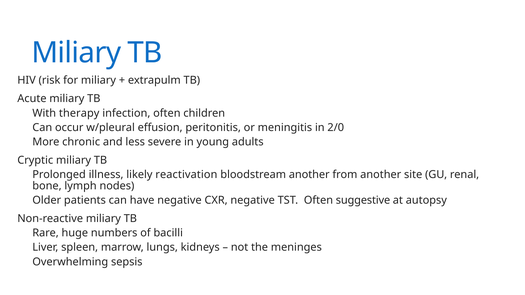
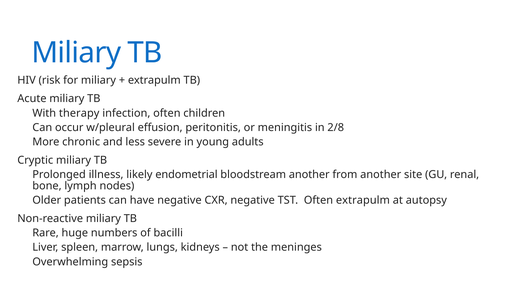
2/0: 2/0 -> 2/8 (336, 128)
reactivation: reactivation -> endometrial (186, 175)
Often suggestive: suggestive -> extrapulm (363, 200)
